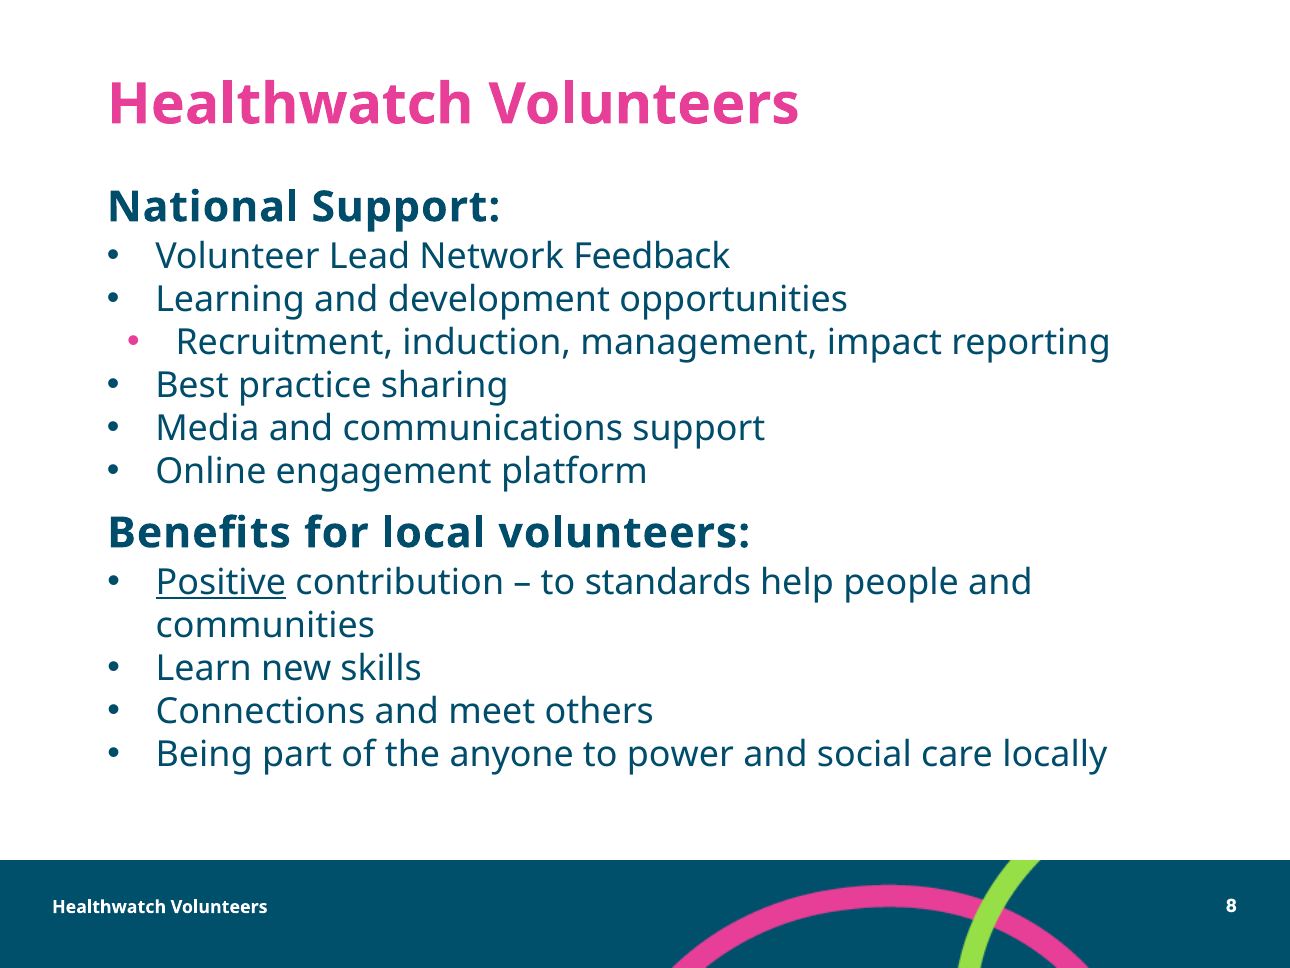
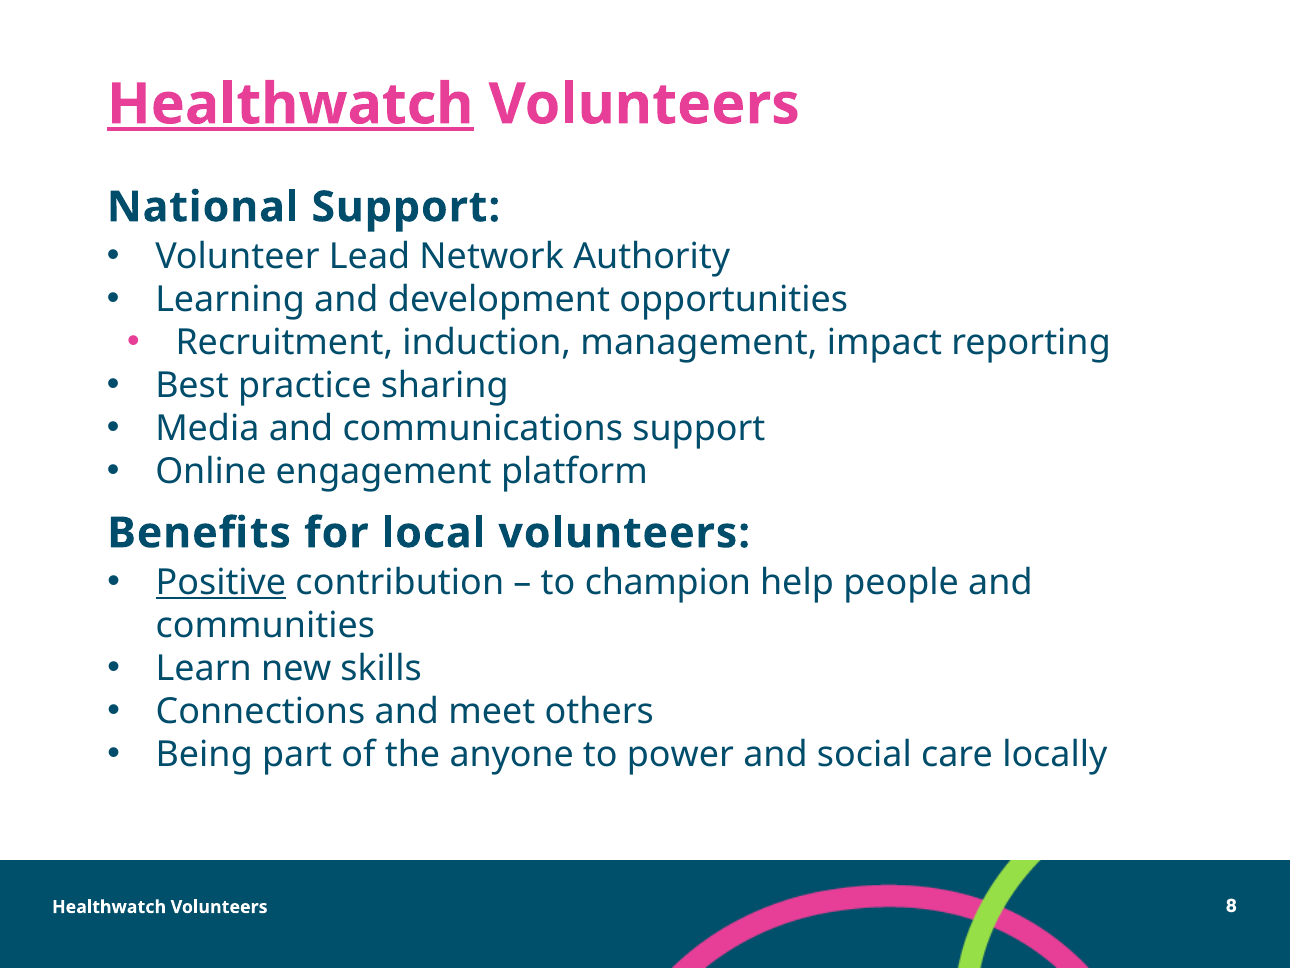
Healthwatch underline: none -> present (290, 104)
Feedback: Feedback -> Authority (652, 256)
standards: standards -> champion (668, 582)
